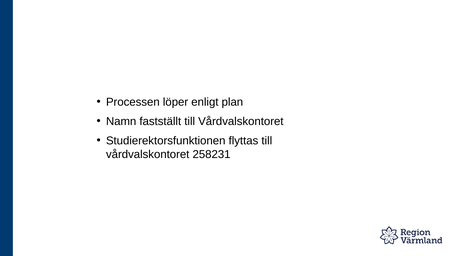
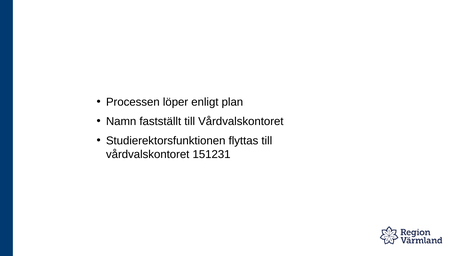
258231: 258231 -> 151231 (212, 154)
